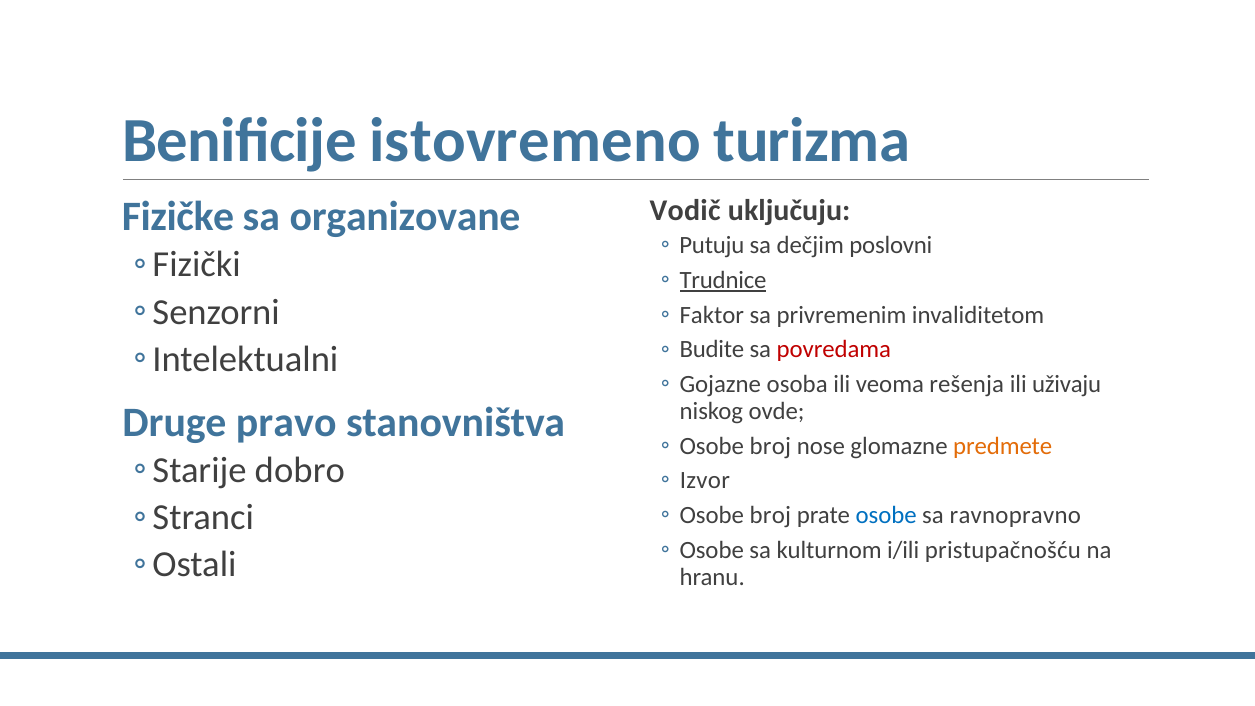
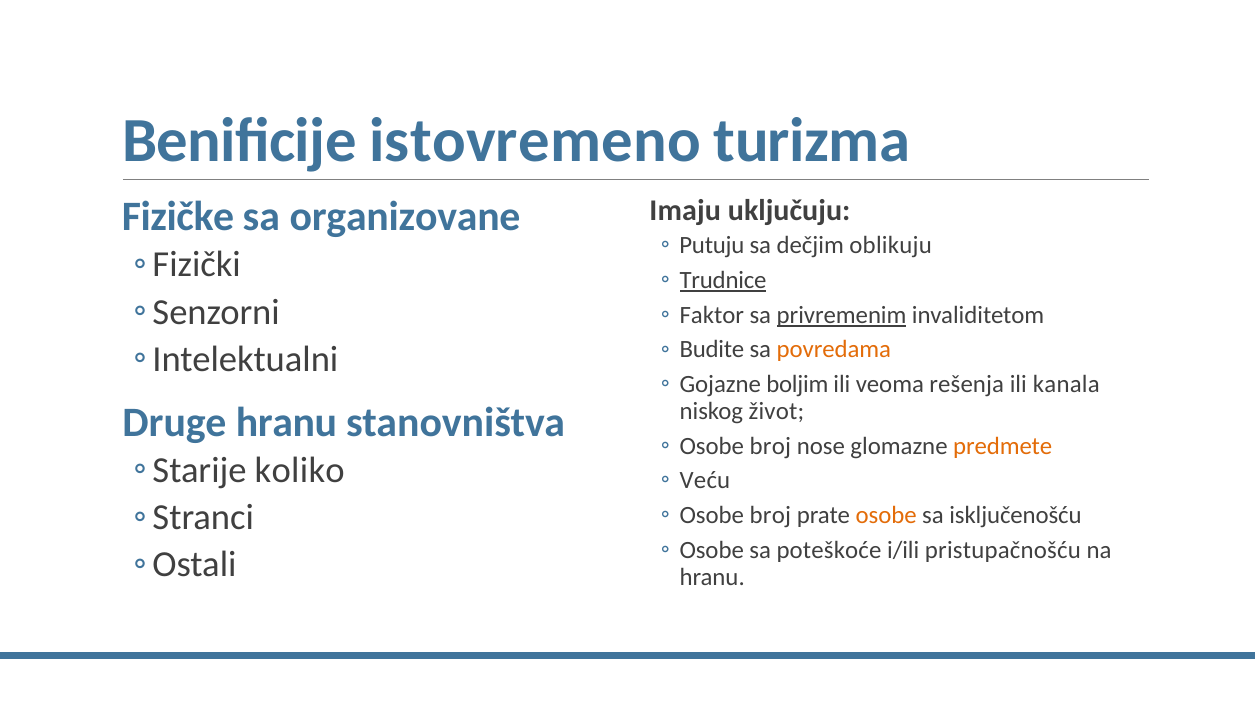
Vodič: Vodič -> Imaju (685, 211)
poslovni: poslovni -> oblikuju (891, 246)
privremenim underline: none -> present (842, 315)
povredama colour: red -> orange (834, 350)
osoba: osoba -> boljim (797, 384)
uživaju: uživaju -> kanala (1066, 384)
ovde: ovde -> život (776, 411)
Druge pravo: pravo -> hranu (286, 423)
dobro: dobro -> koliko (300, 470)
Izvor: Izvor -> Veću (705, 481)
osobe colour: blue -> orange (886, 515)
ravnopravno: ravnopravno -> isključenošću (1015, 515)
kulturnom: kulturnom -> poteškoće (829, 550)
